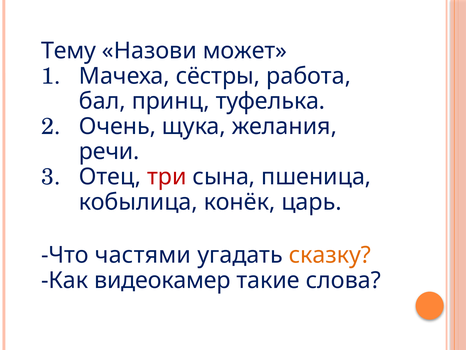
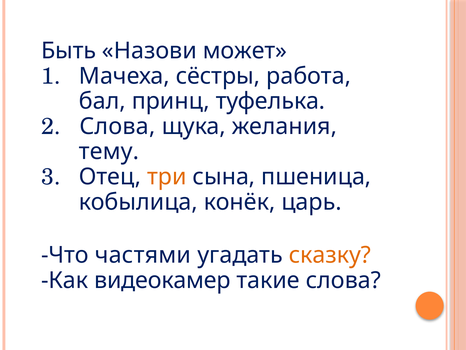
Тему: Тему -> Быть (69, 51)
Очень: Очень -> Слова (117, 126)
речи: речи -> тему (109, 151)
три colour: red -> orange (167, 177)
